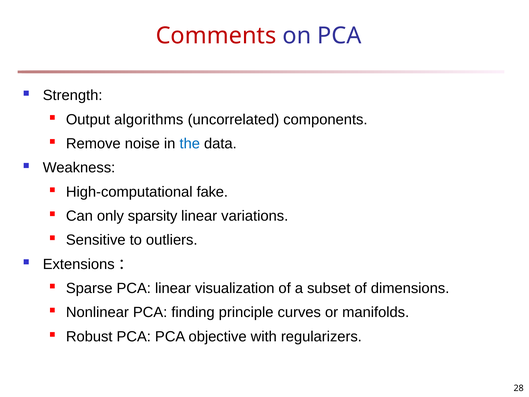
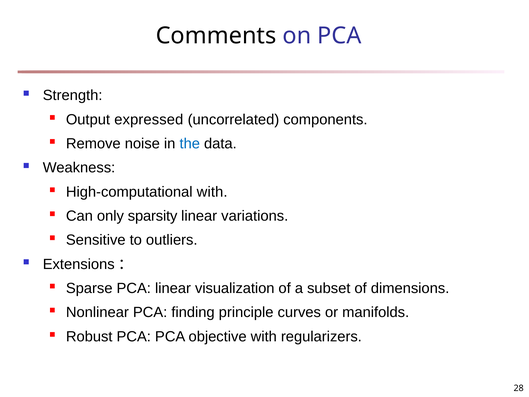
Comments colour: red -> black (216, 36)
algorithms: algorithms -> expressed (149, 119)
High-computational fake: fake -> with (212, 192)
